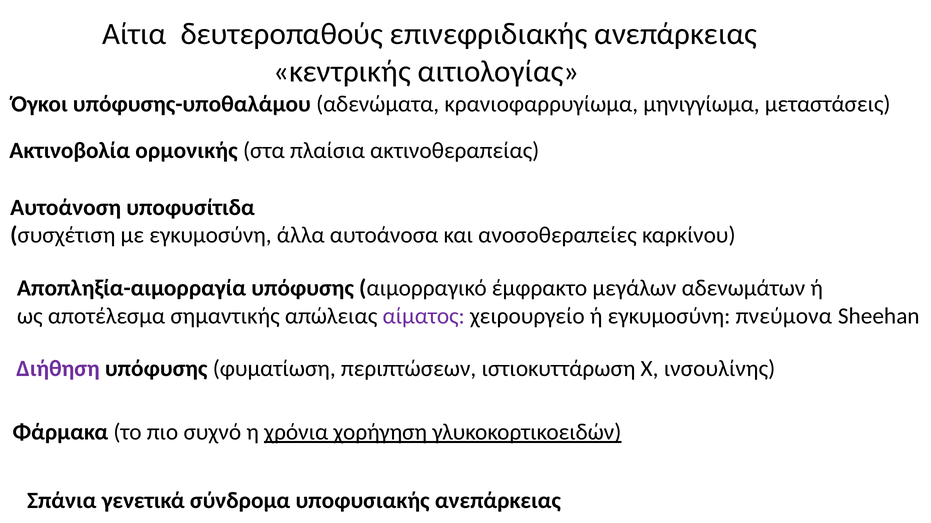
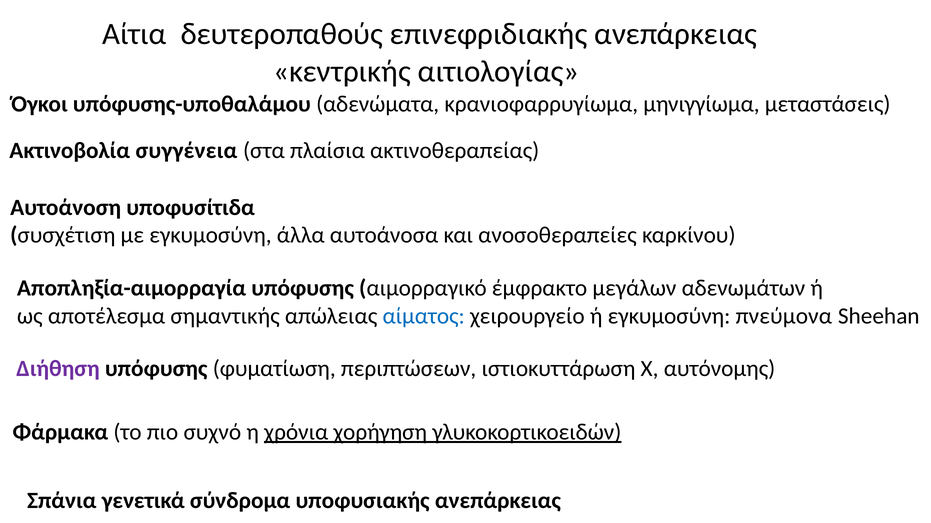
ορμονικής: ορμονικής -> συγγένεια (186, 151)
αίματος colour: purple -> blue (424, 316)
ινσουλίνης: ινσουλίνης -> αυτόνομης (720, 369)
